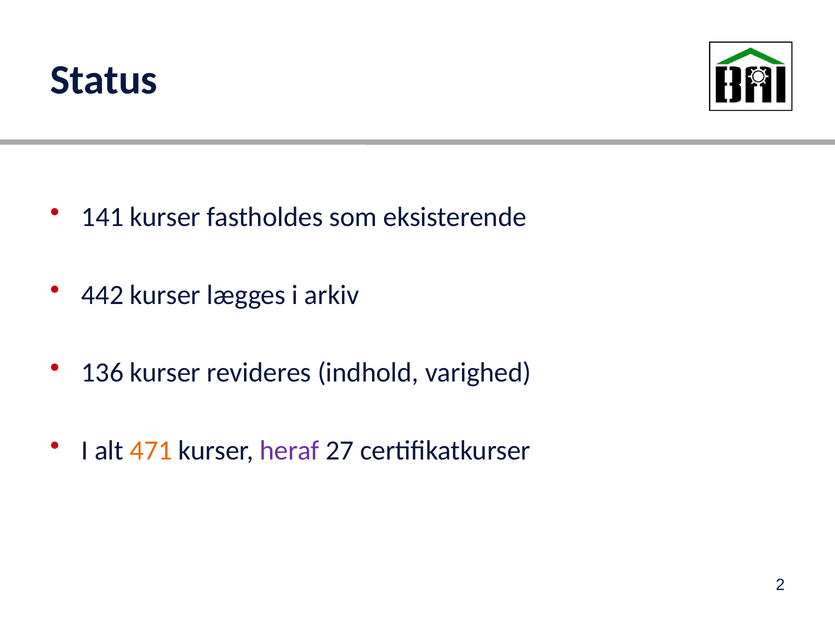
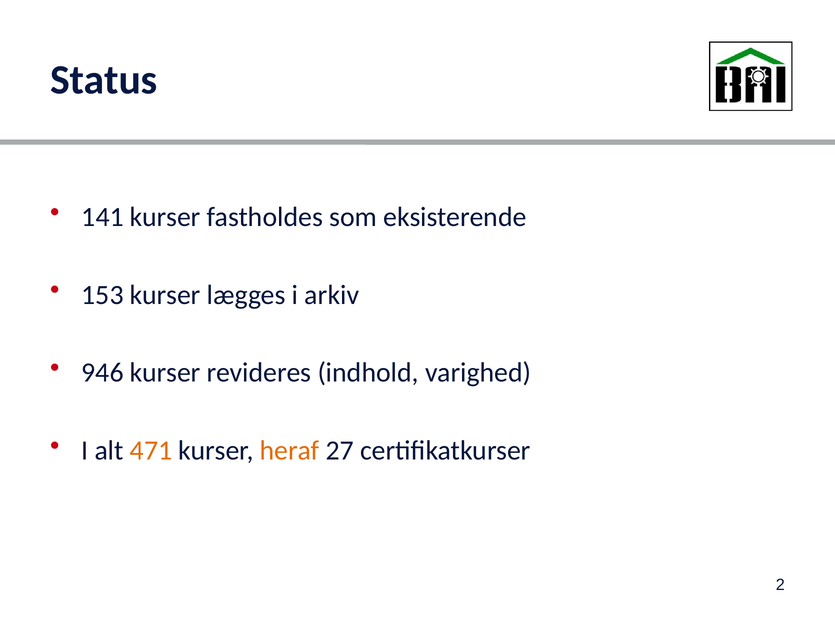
442: 442 -> 153 (103, 295)
136: 136 -> 946 (103, 373)
heraf colour: purple -> orange (290, 451)
